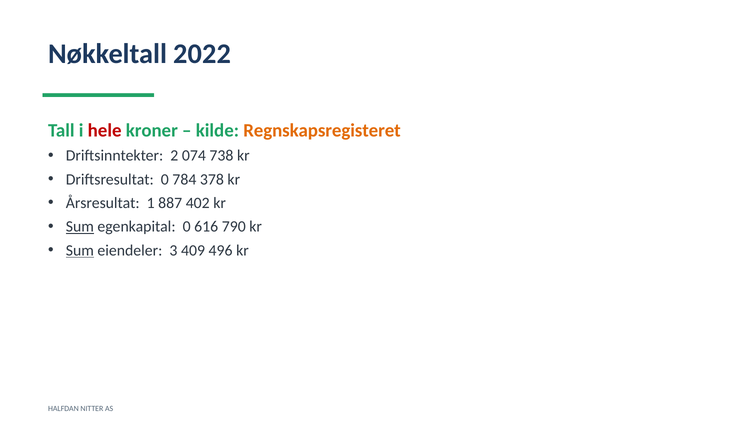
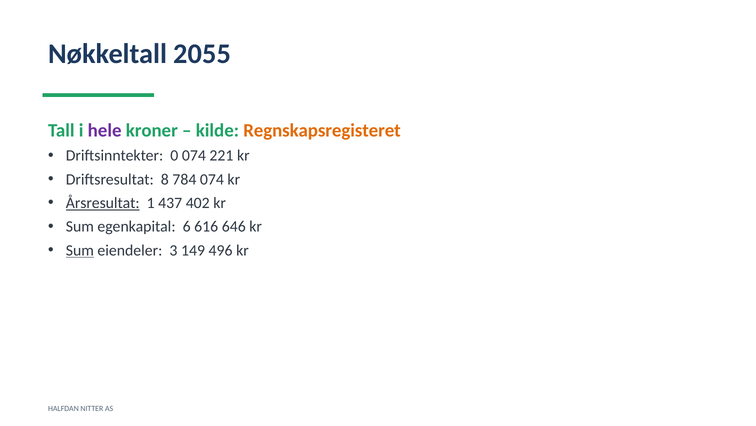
2022: 2022 -> 2055 (202, 54)
hele colour: red -> purple (105, 130)
2: 2 -> 0 (174, 155)
738: 738 -> 221 (221, 155)
Driftsresultat 0: 0 -> 8 (165, 179)
784 378: 378 -> 074 (212, 179)
Årsresultat underline: none -> present (103, 203)
887: 887 -> 437 (170, 203)
Sum underline: present -> none (80, 226)
egenkapital 0: 0 -> 6 (187, 226)
790: 790 -> 646 (234, 226)
409: 409 -> 149 (193, 250)
